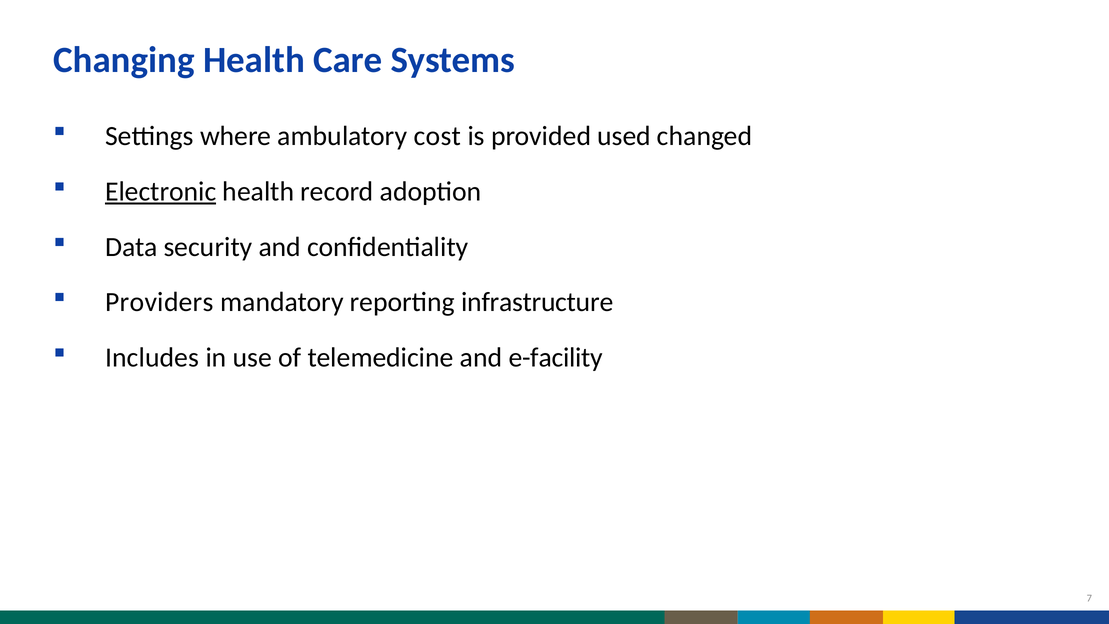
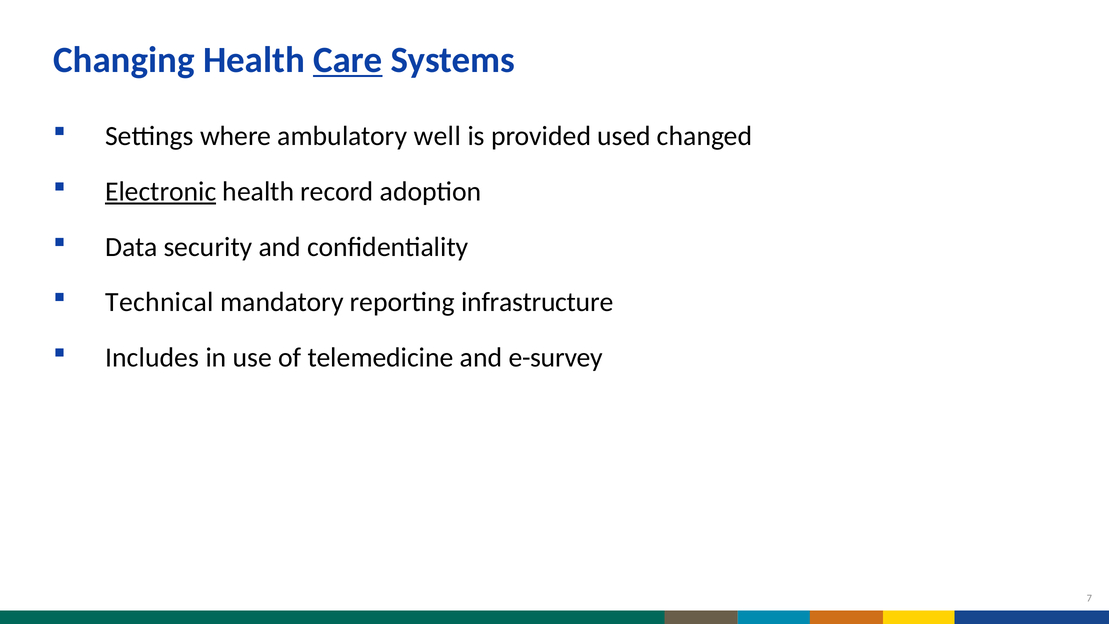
Care underline: none -> present (348, 60)
cost: cost -> well (437, 136)
Providers: Providers -> Technical (159, 302)
e-facility: e-facility -> e-survey (556, 358)
